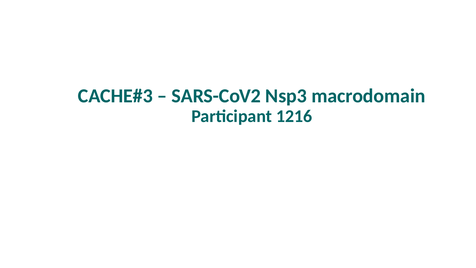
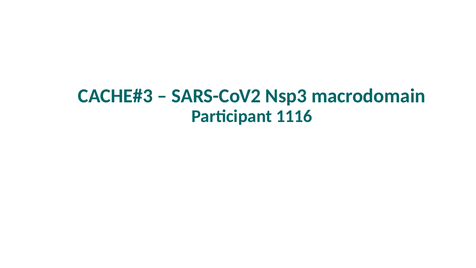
1216: 1216 -> 1116 (294, 116)
